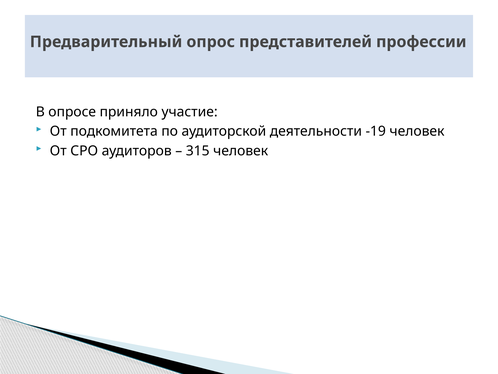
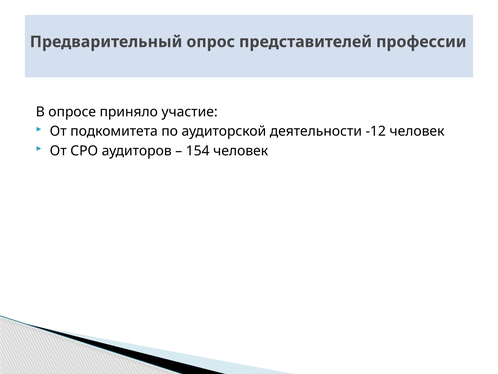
-19: -19 -> -12 (376, 131)
315: 315 -> 154 (198, 151)
